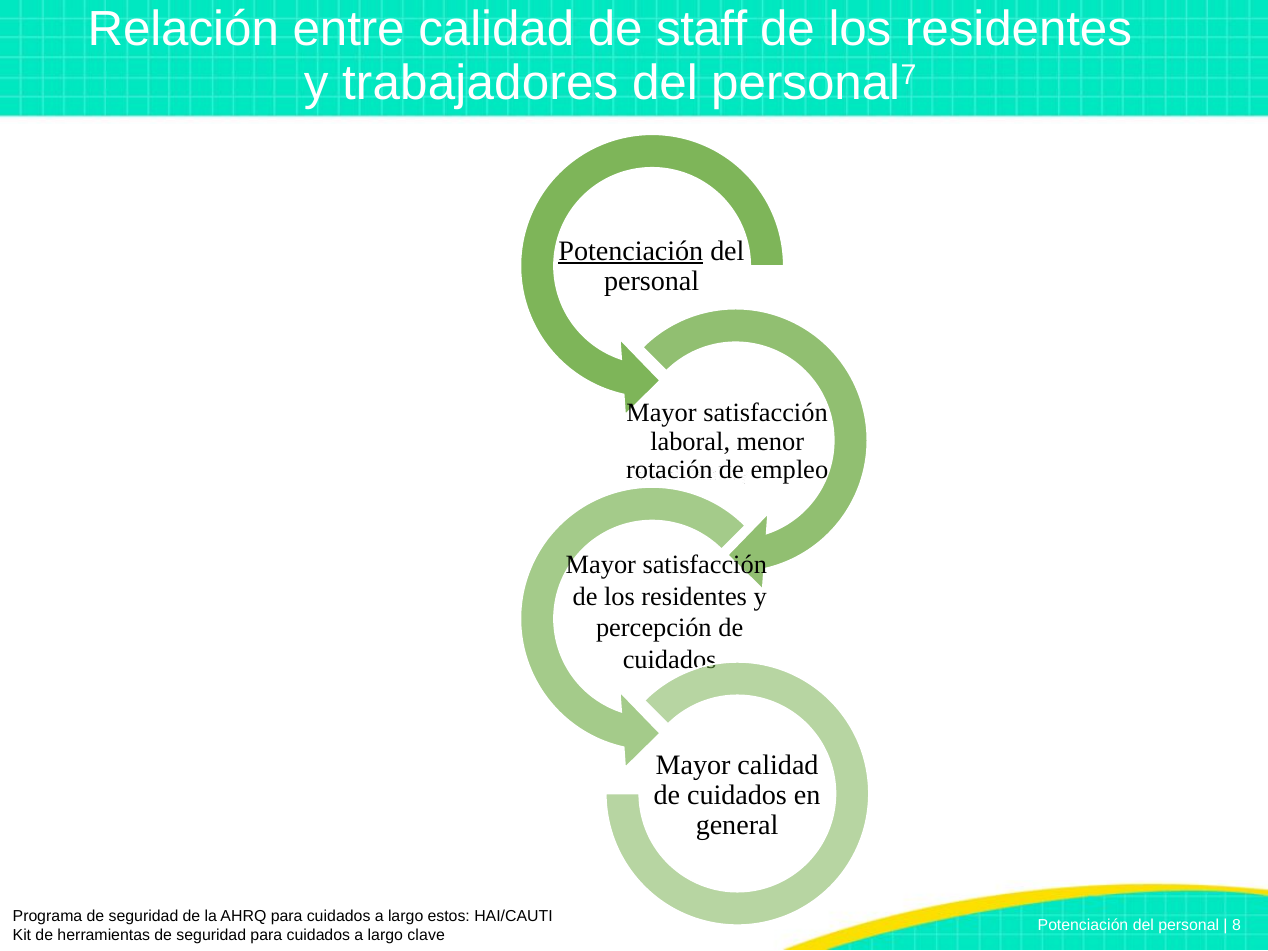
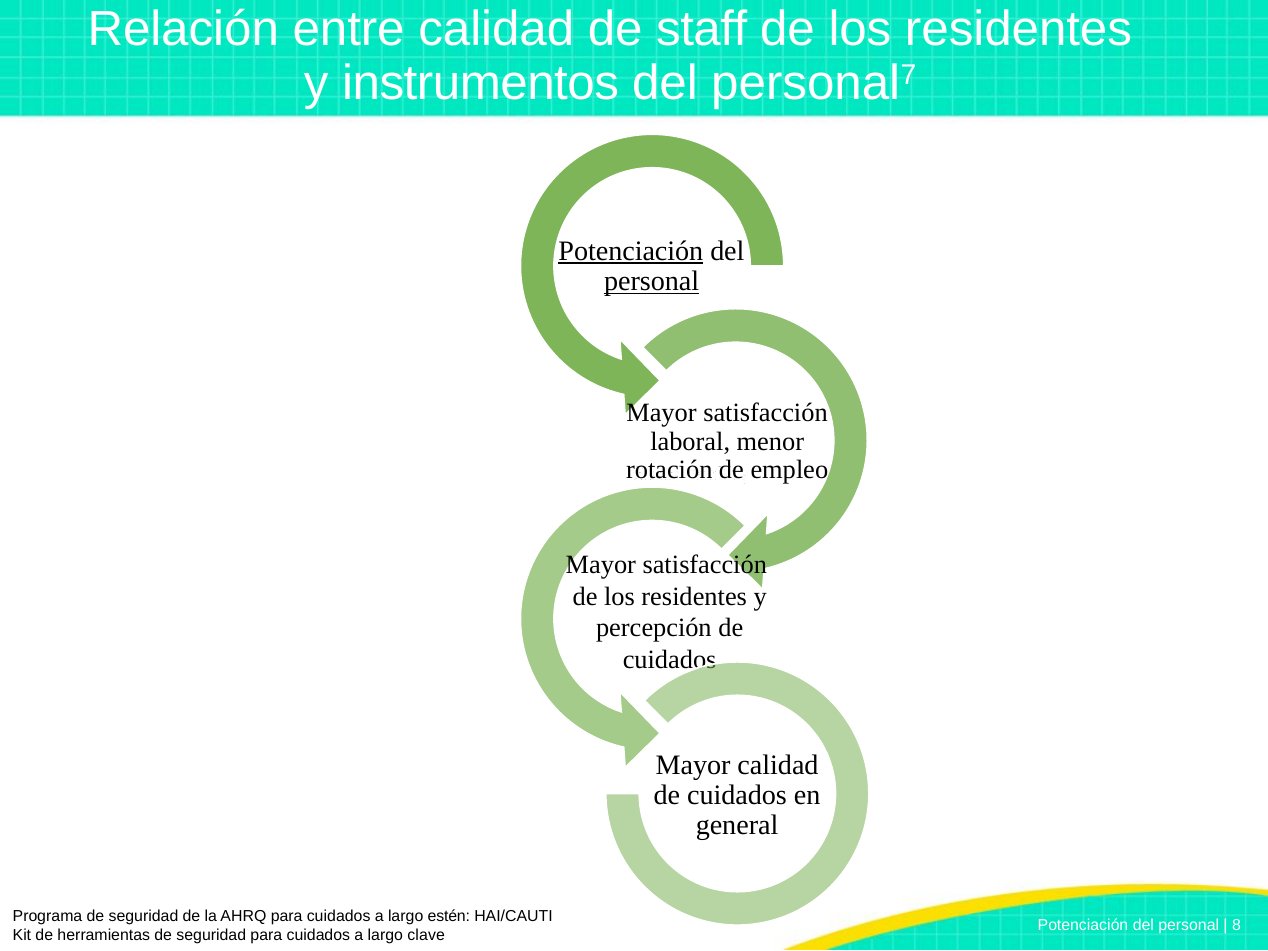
trabajadores: trabajadores -> instrumentos (481, 83)
personal underline: none -> present (652, 281)
estos: estos -> estén (449, 916)
